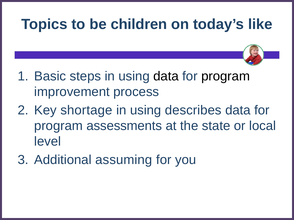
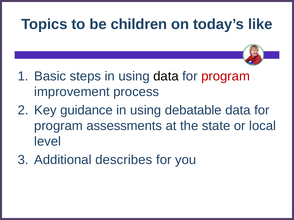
program colour: black -> red (226, 76)
shortage: shortage -> guidance (87, 110)
describes: describes -> debatable (193, 110)
assuming: assuming -> describes (124, 160)
